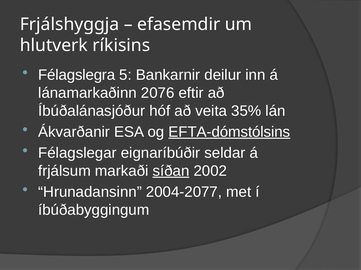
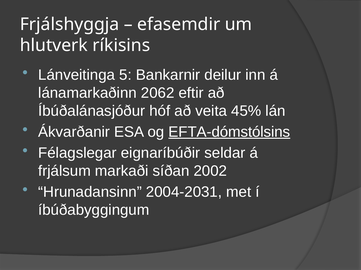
Félagslegra: Félagslegra -> Lánveitinga (77, 75)
2076: 2076 -> 2062 (158, 93)
35%: 35% -> 45% (246, 111)
síðan underline: present -> none (171, 171)
2004-2077: 2004-2077 -> 2004-2031 (184, 192)
